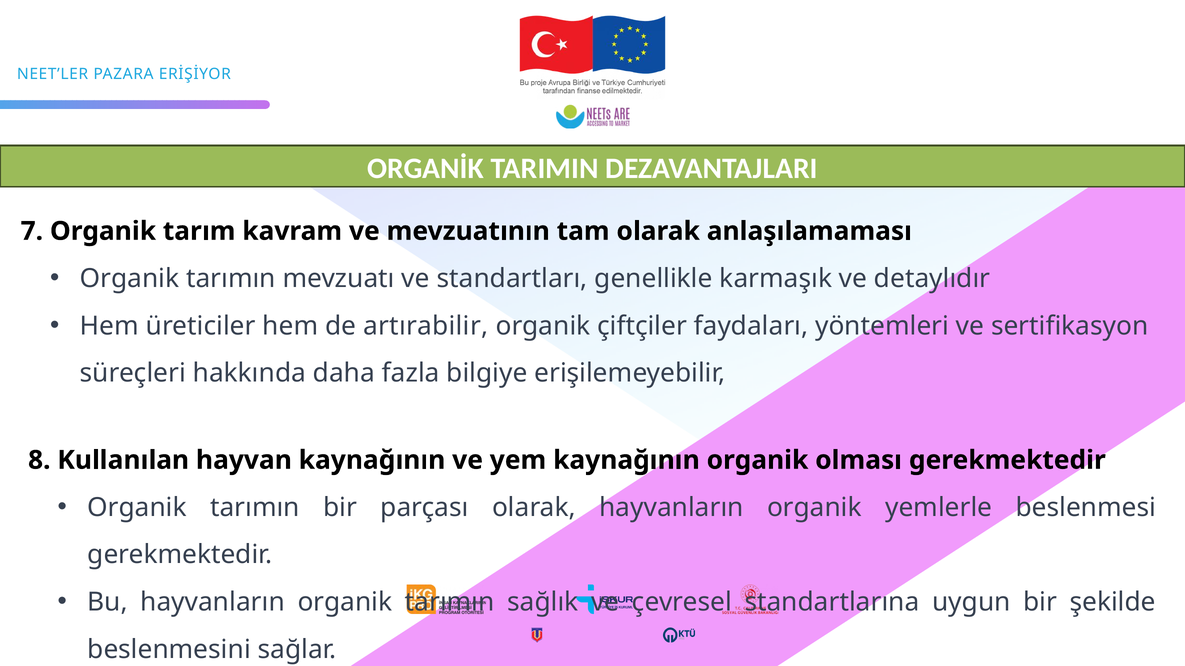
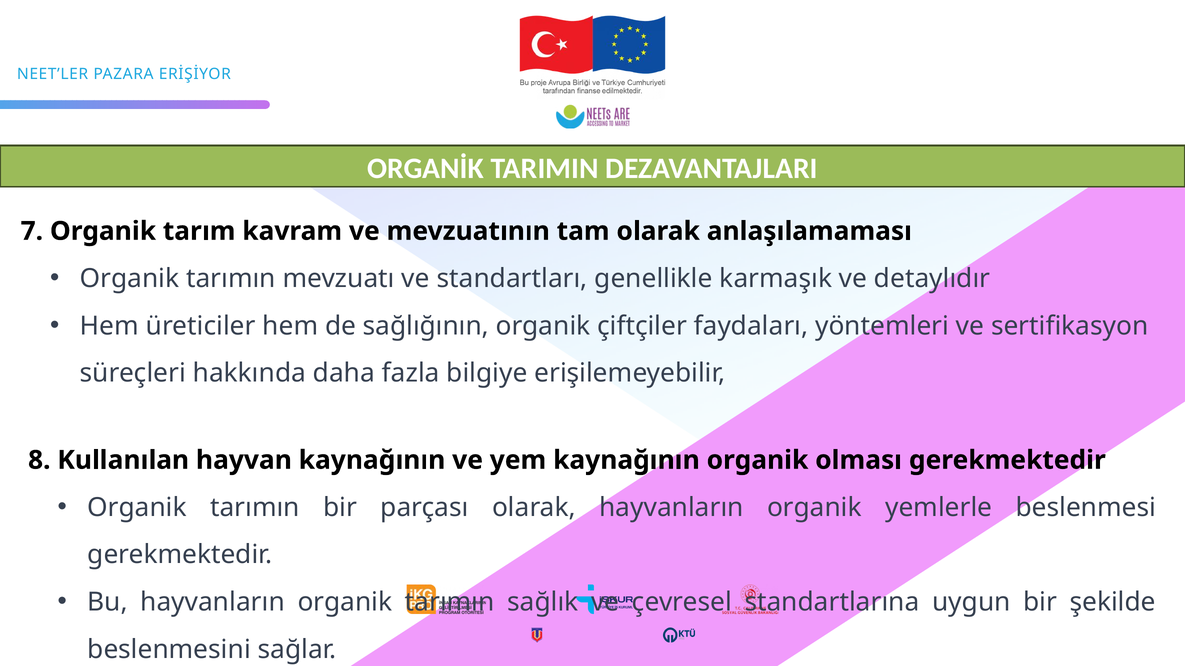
artırabilir: artırabilir -> sağlığının (426, 326)
